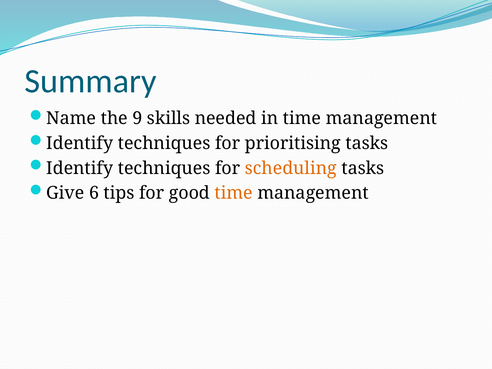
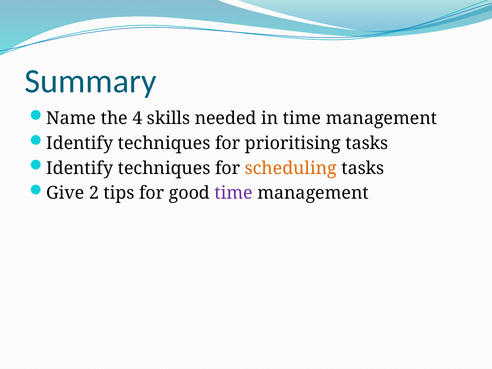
9: 9 -> 4 (137, 118)
6: 6 -> 2 (94, 193)
time colour: orange -> purple (234, 193)
